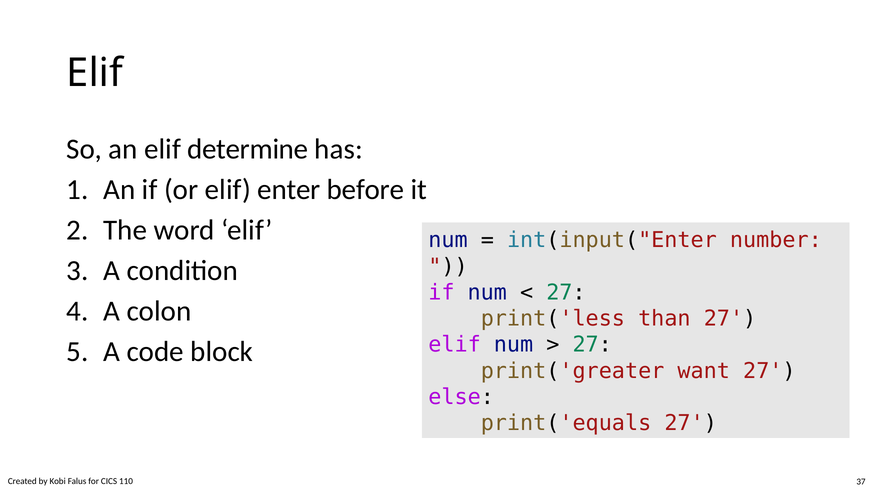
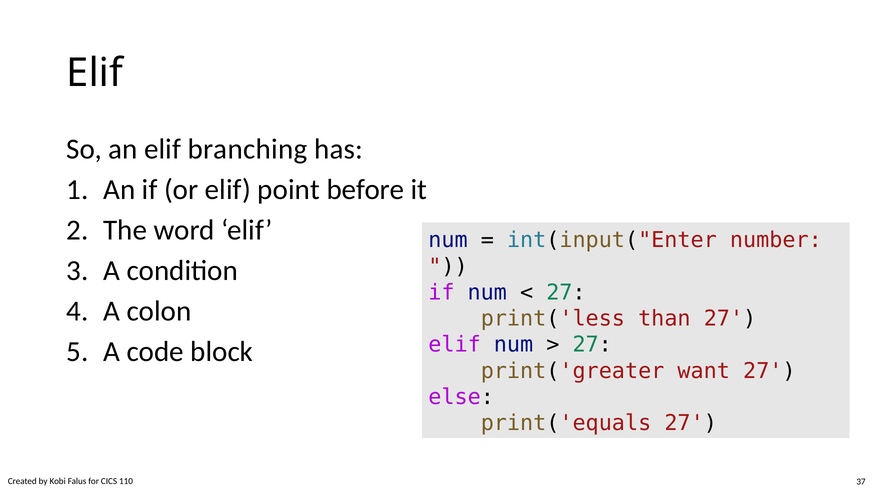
determine: determine -> branching (248, 149)
enter: enter -> point (289, 190)
